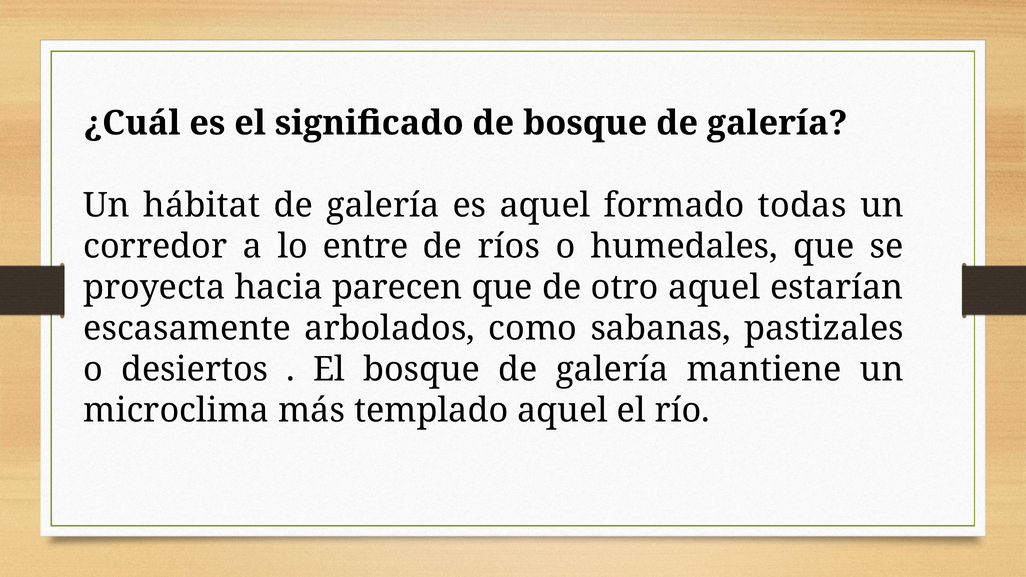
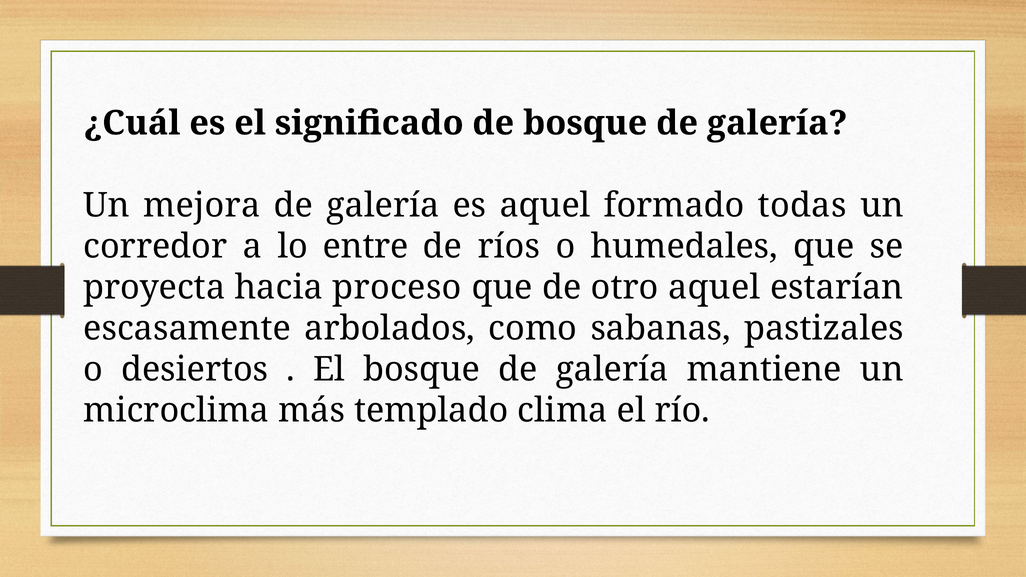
hábitat: hábitat -> mejora (202, 205)
parecen: parecen -> proceso (397, 287)
templado aquel: aquel -> clima (563, 411)
